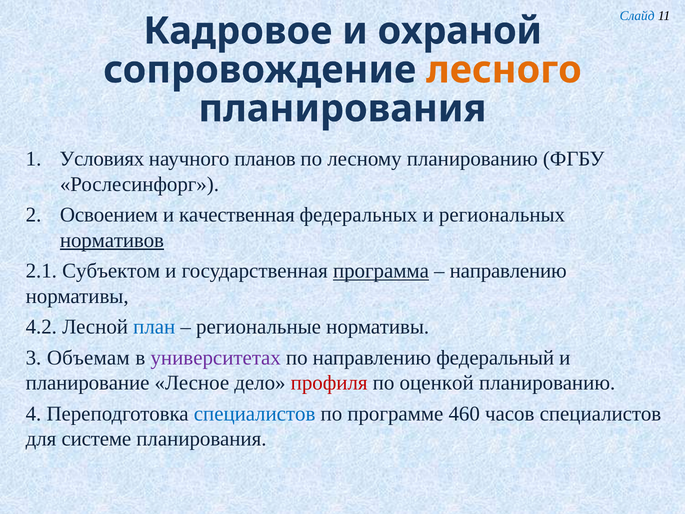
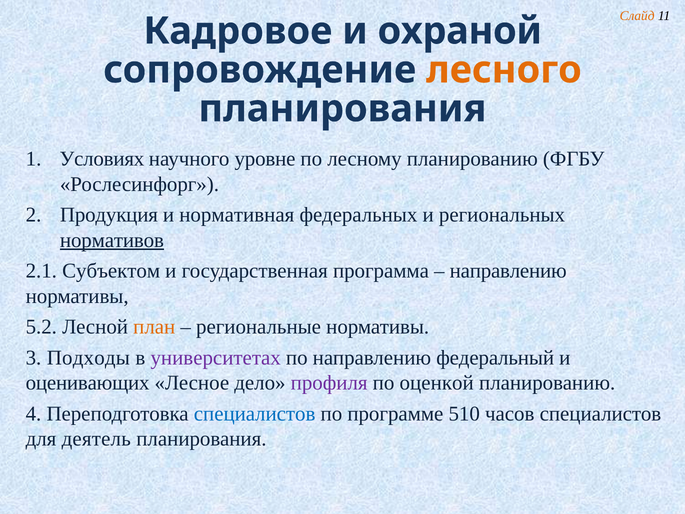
Слайд colour: blue -> orange (637, 16)
планов: планов -> уровне (265, 159)
Освоением: Освоением -> Продукция (109, 215)
качественная: качественная -> нормативная (237, 215)
программа underline: present -> none (381, 271)
4.2: 4.2 -> 5.2 (41, 327)
план colour: blue -> orange (154, 327)
Объемам: Объемам -> Подходы (88, 358)
планирование: планирование -> оценивающих (88, 383)
профиля colour: red -> purple (329, 383)
460: 460 -> 510 (464, 414)
системе: системе -> деятель (96, 439)
